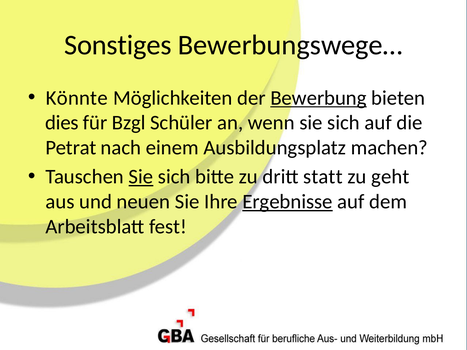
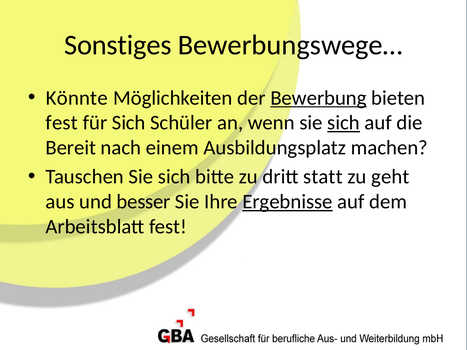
dies: dies -> fest (62, 123)
für Bzgl: Bzgl -> Sich (129, 123)
sich underline: none -> present (344, 123)
Petrat: Petrat -> Bereit (71, 148)
Sie underline: present -> none (141, 177)
neuen: neuen -> besser (144, 202)
